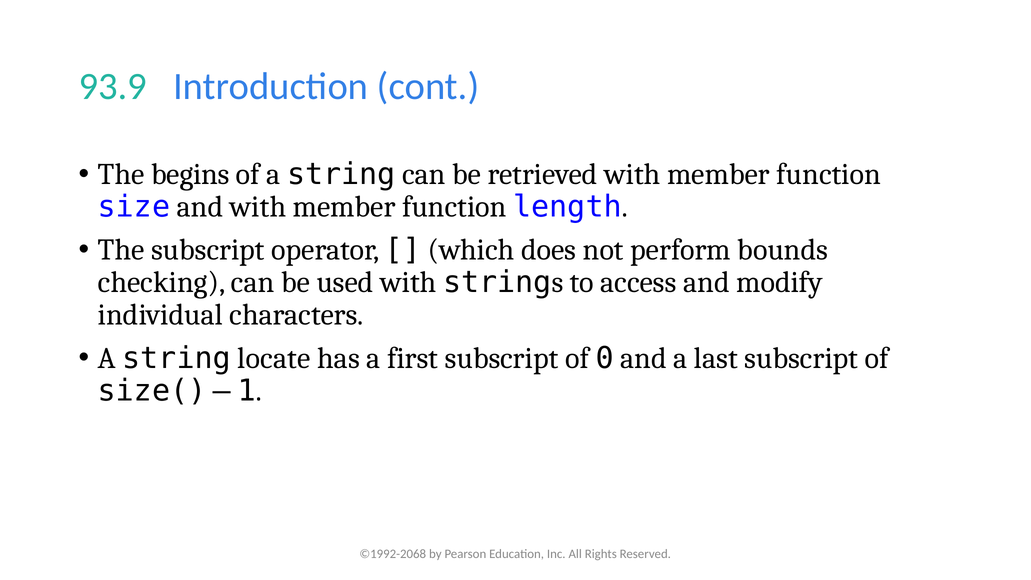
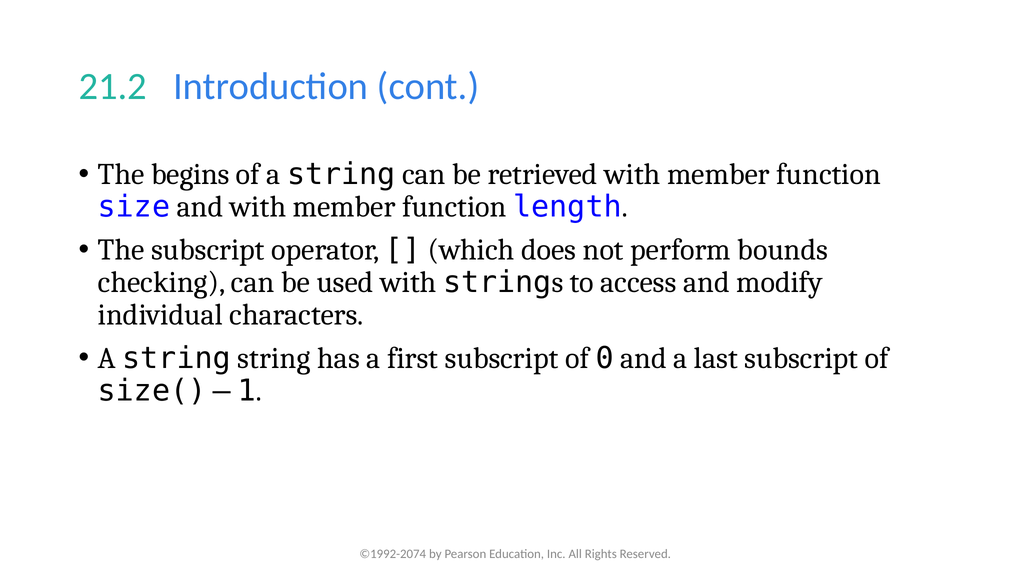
93.9: 93.9 -> 21.2 (113, 87)
string locate: locate -> string (274, 358)
©1992-2068: ©1992-2068 -> ©1992-2074 (393, 554)
